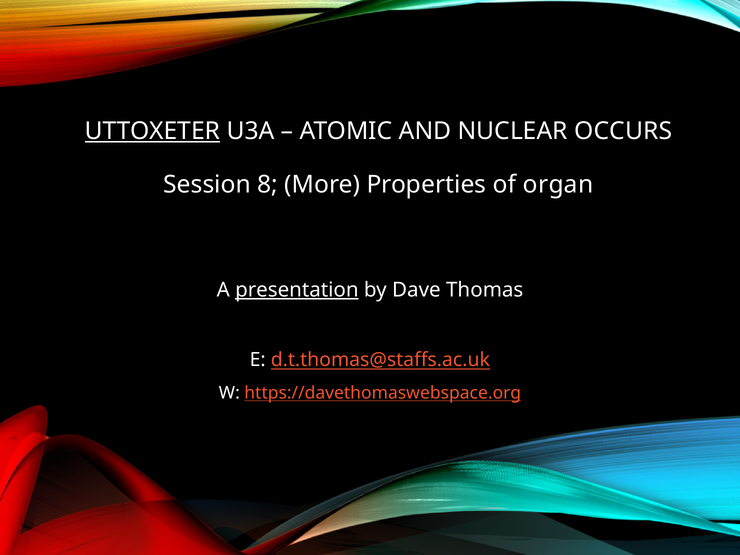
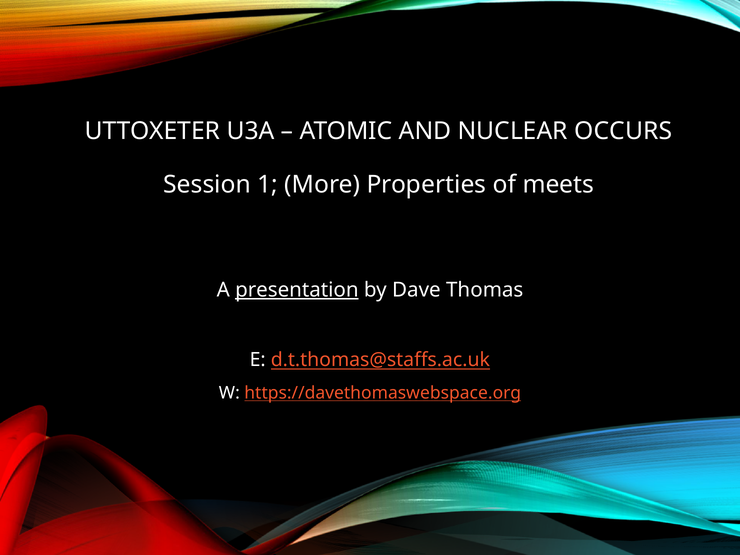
UTTOXETER underline: present -> none (153, 131)
8: 8 -> 1 (268, 185)
organ: organ -> meets (558, 185)
